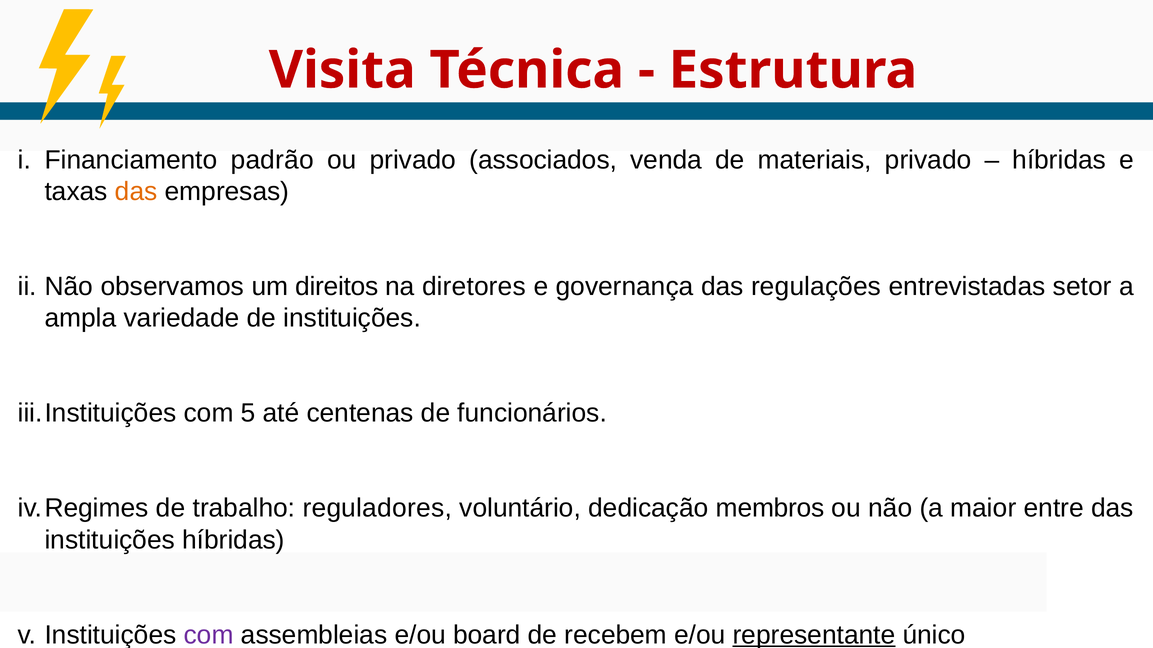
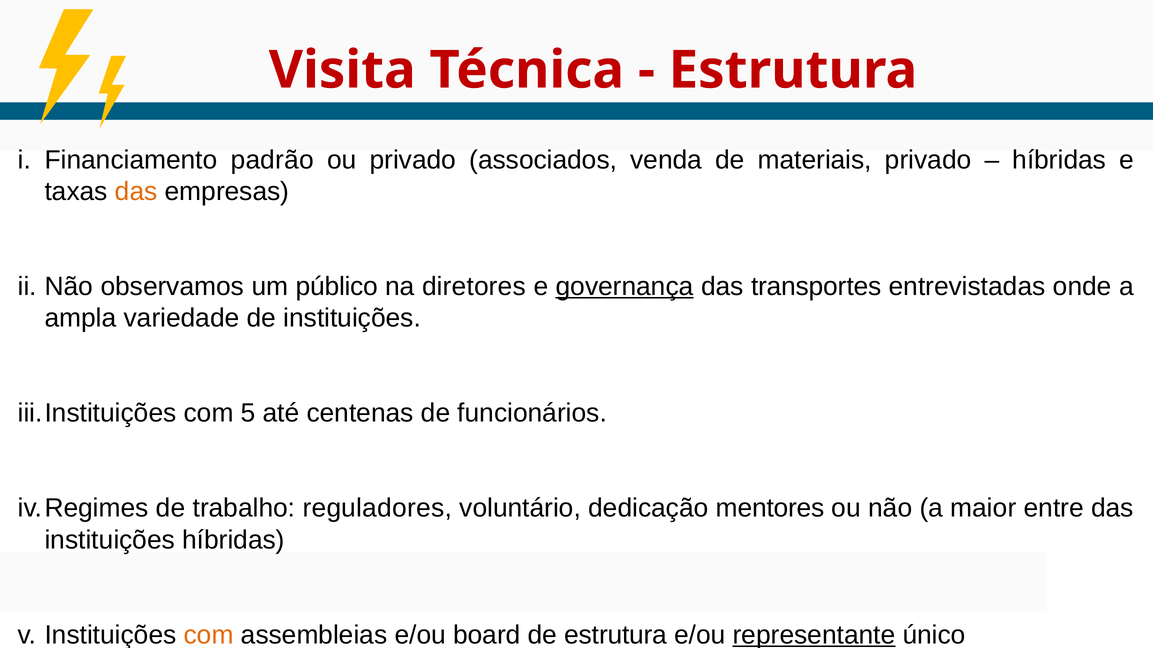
direitos: direitos -> público (337, 287)
governança underline: none -> present (625, 287)
regulações: regulações -> transportes (816, 287)
setor: setor -> onde (1082, 287)
membros: membros -> mentores (770, 509)
com colour: purple -> orange (209, 635)
de recebem: recebem -> estrutura (616, 635)
